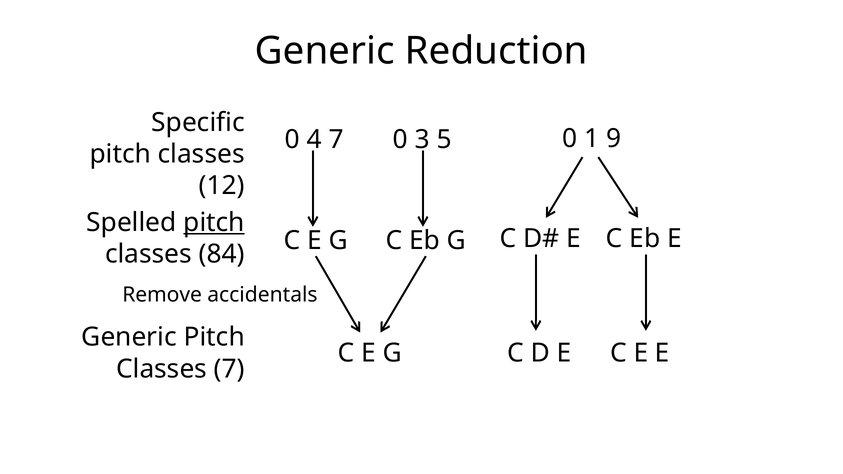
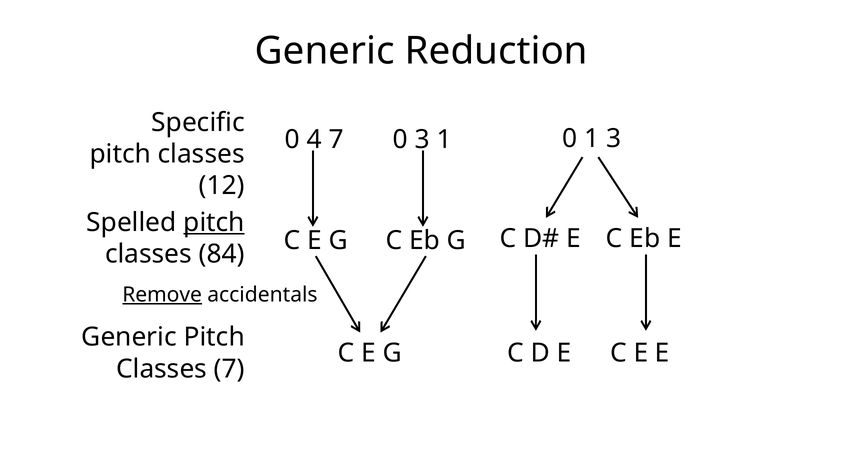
3 5: 5 -> 1 (444, 140)
1 9: 9 -> 3 (614, 138)
Remove underline: none -> present (162, 295)
